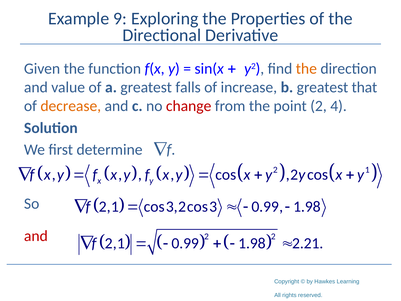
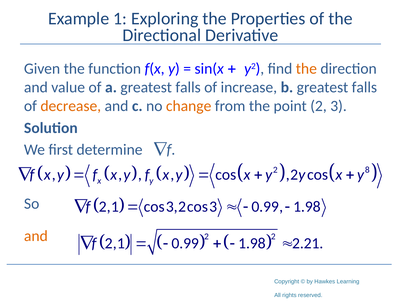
9: 9 -> 1 (120, 19)
b greatest that: that -> falls (364, 87)
change colour: red -> orange (189, 106)
4: 4 -> 3 (339, 106)
1: 1 -> 8 (367, 170)
and colour: red -> orange (36, 236)
